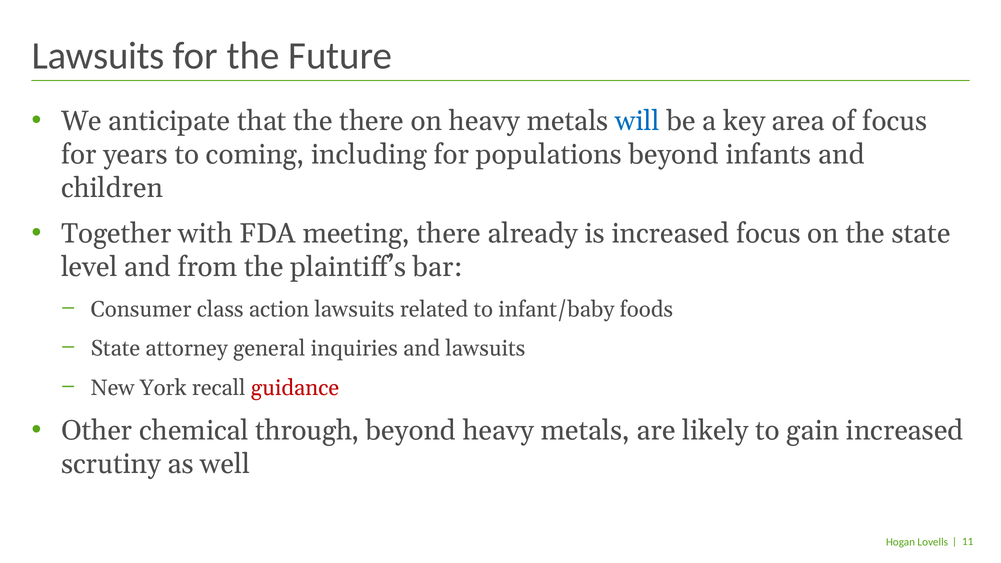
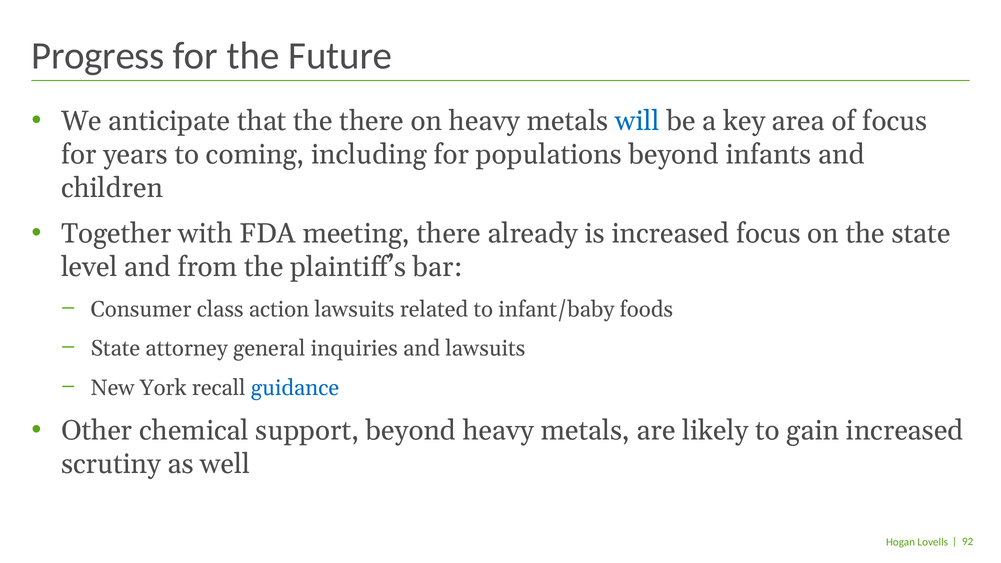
Lawsuits: Lawsuits -> Progress (98, 56)
guidance colour: red -> blue (295, 388)
through: through -> support (307, 431)
11: 11 -> 92 (968, 542)
